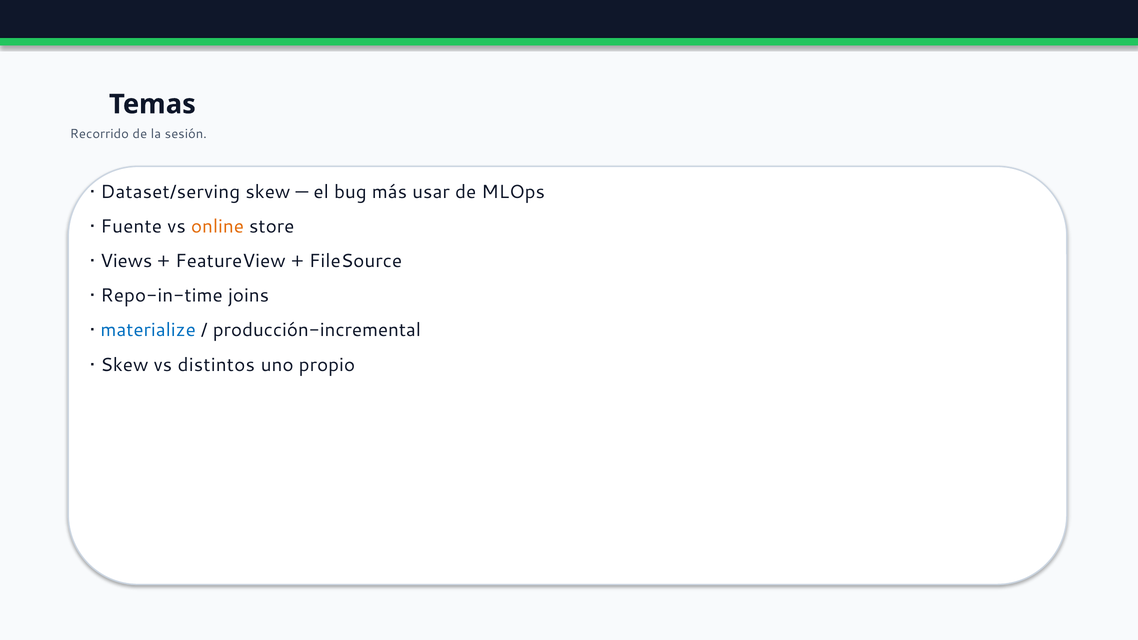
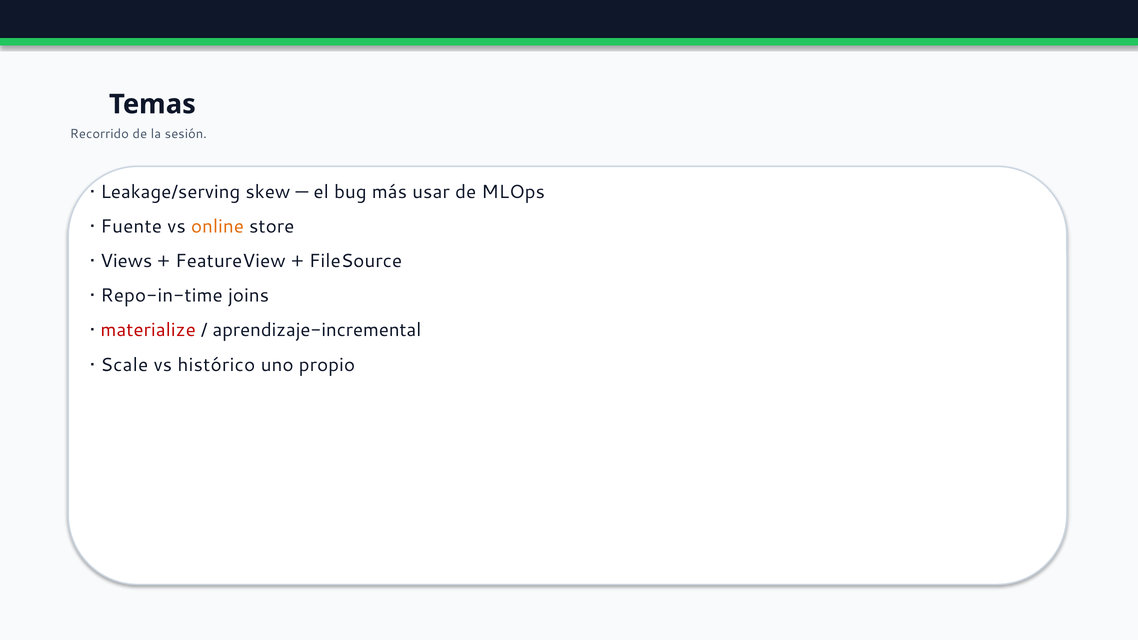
Dataset/serving: Dataset/serving -> Leakage/serving (170, 192)
materialize colour: blue -> red (148, 330)
producción-incremental: producción-incremental -> aprendizaje-incremental (317, 330)
Skew: Skew -> Scale (124, 365)
distintos: distintos -> histórico (216, 365)
